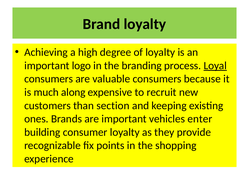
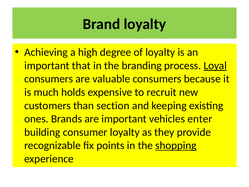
logo: logo -> that (81, 66)
along: along -> holds (73, 92)
shopping underline: none -> present (176, 145)
